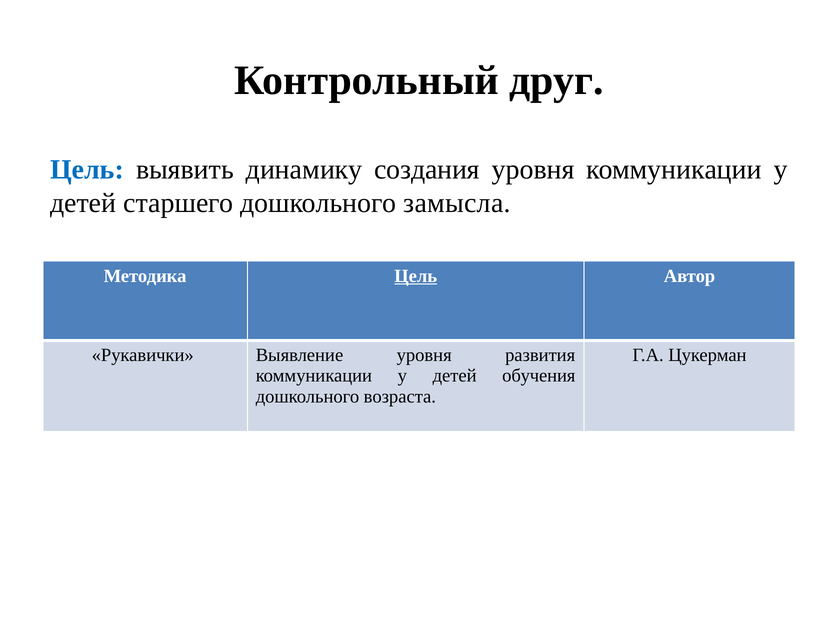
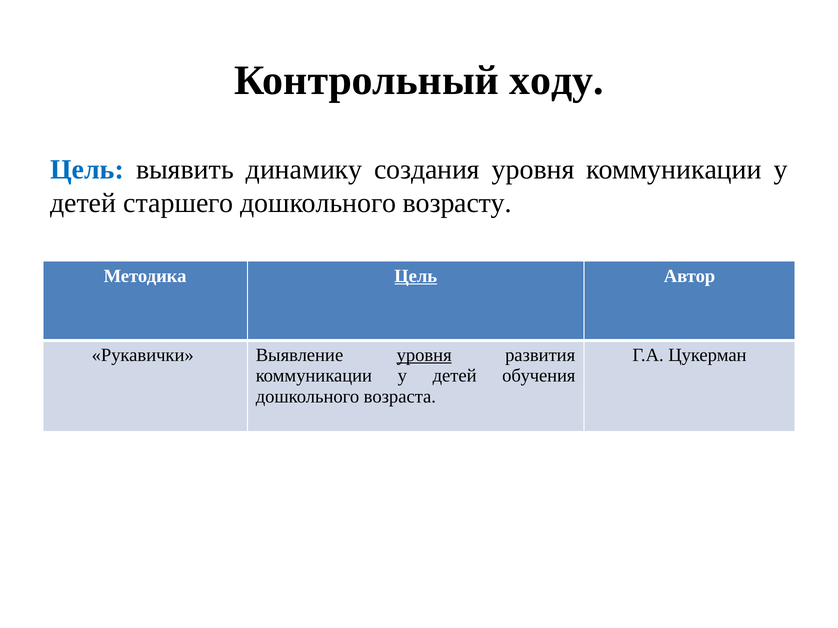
друг: друг -> ходу (556, 80)
замысла: замысла -> возрасту (457, 203)
уровня underline: none -> present (424, 355)
